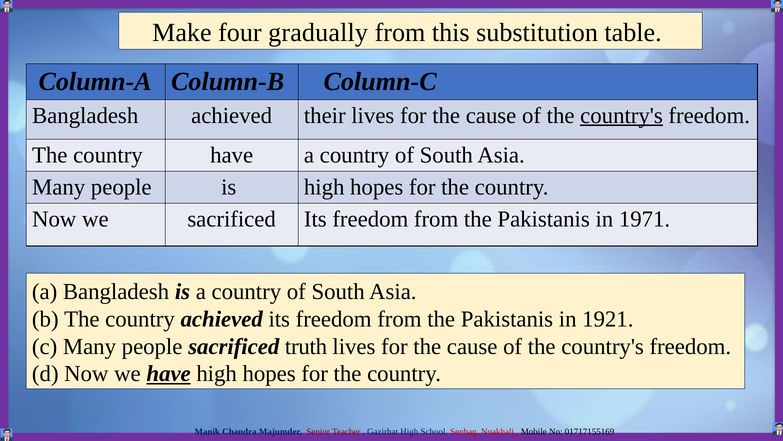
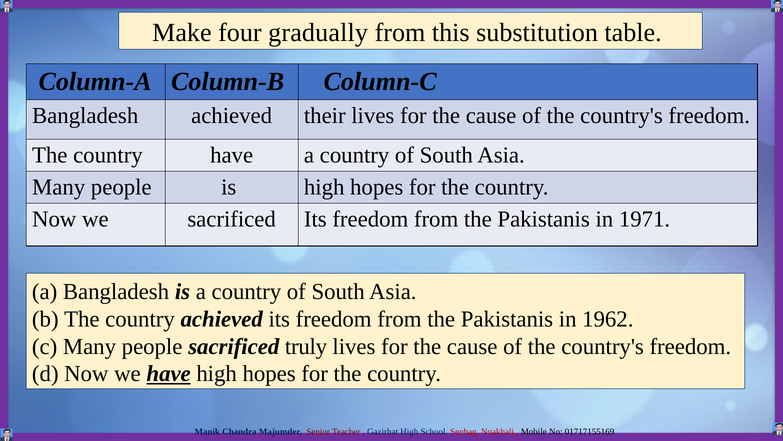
country's underline: present -> none (622, 115)
1921: 1921 -> 1962 (608, 319)
truth: truth -> truly (306, 346)
